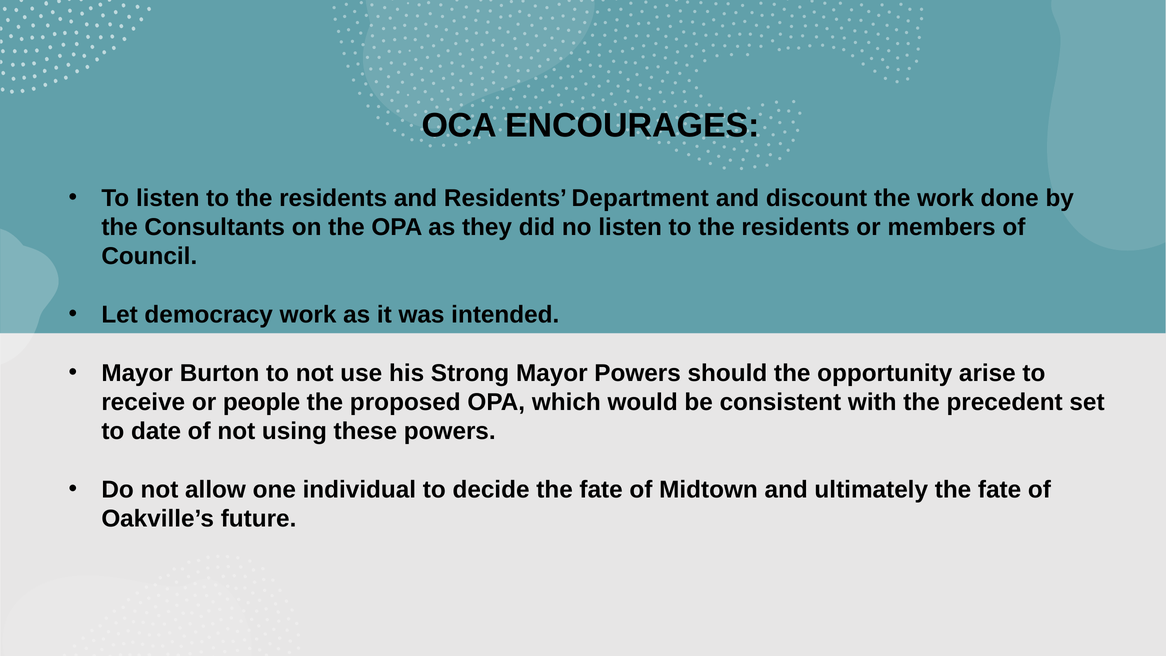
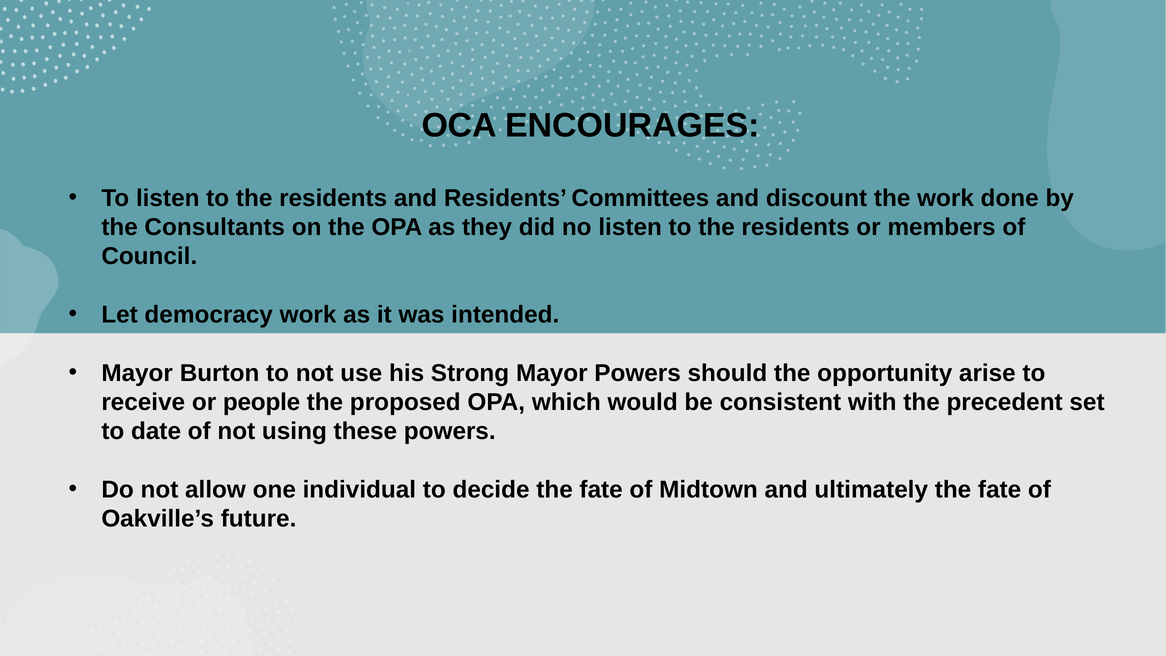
Department: Department -> Committees (640, 198)
